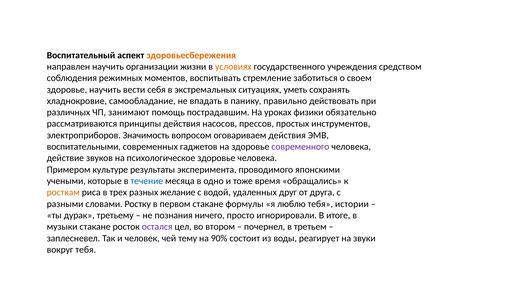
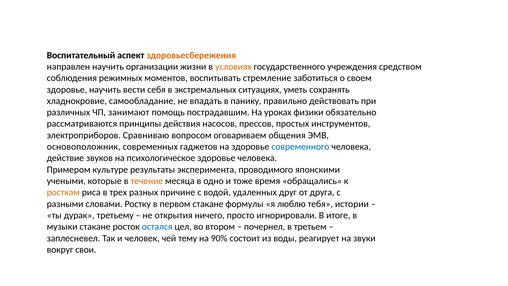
Значимость: Значимость -> Сравниваю (146, 135)
оговариваем действия: действия -> общения (287, 135)
воспитательными: воспитательными -> основоположник (84, 147)
современного colour: purple -> blue (300, 147)
течение colour: blue -> orange (147, 181)
желание: желание -> причине (178, 192)
познания: познания -> открытия (174, 215)
остался colour: purple -> blue (157, 227)
вокруг тебя: тебя -> свои (86, 249)
